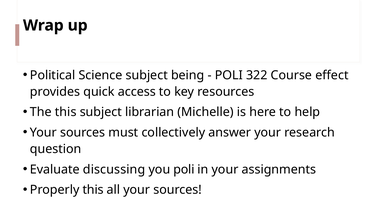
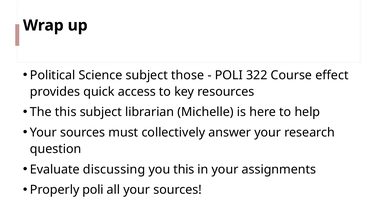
being: being -> those (188, 75)
you poli: poli -> this (184, 169)
Properly this: this -> poli (93, 189)
